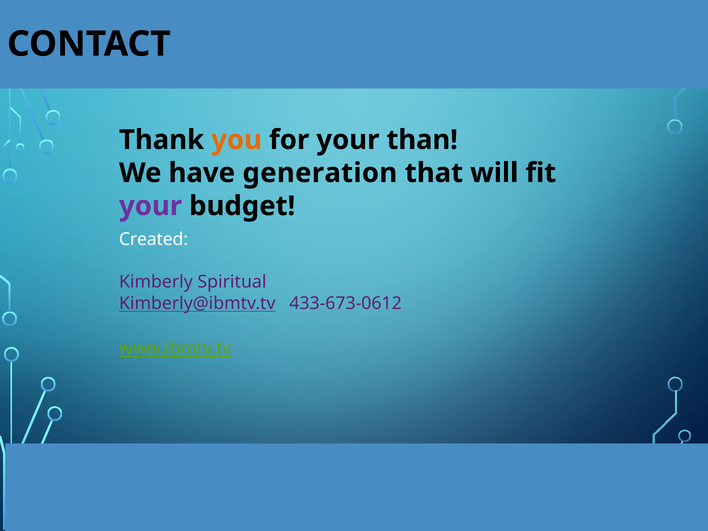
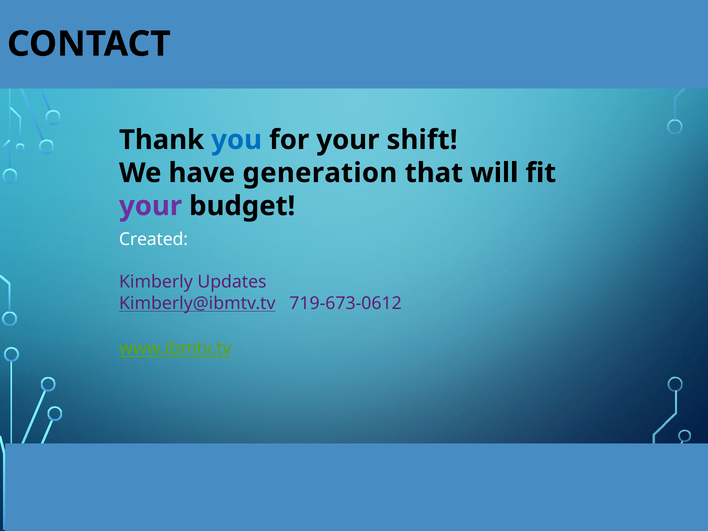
you colour: orange -> blue (237, 140)
than: than -> shift (422, 140)
Spiritual: Spiritual -> Updates (232, 282)
433-673-0612: 433-673-0612 -> 719-673-0612 (346, 303)
